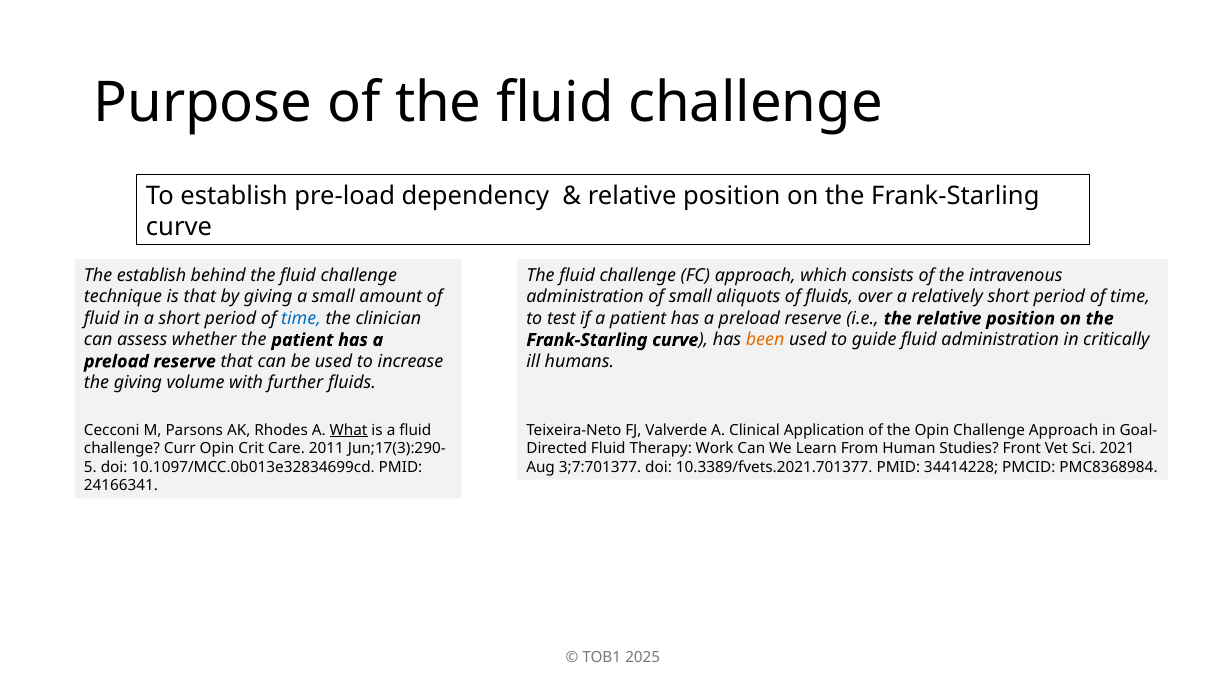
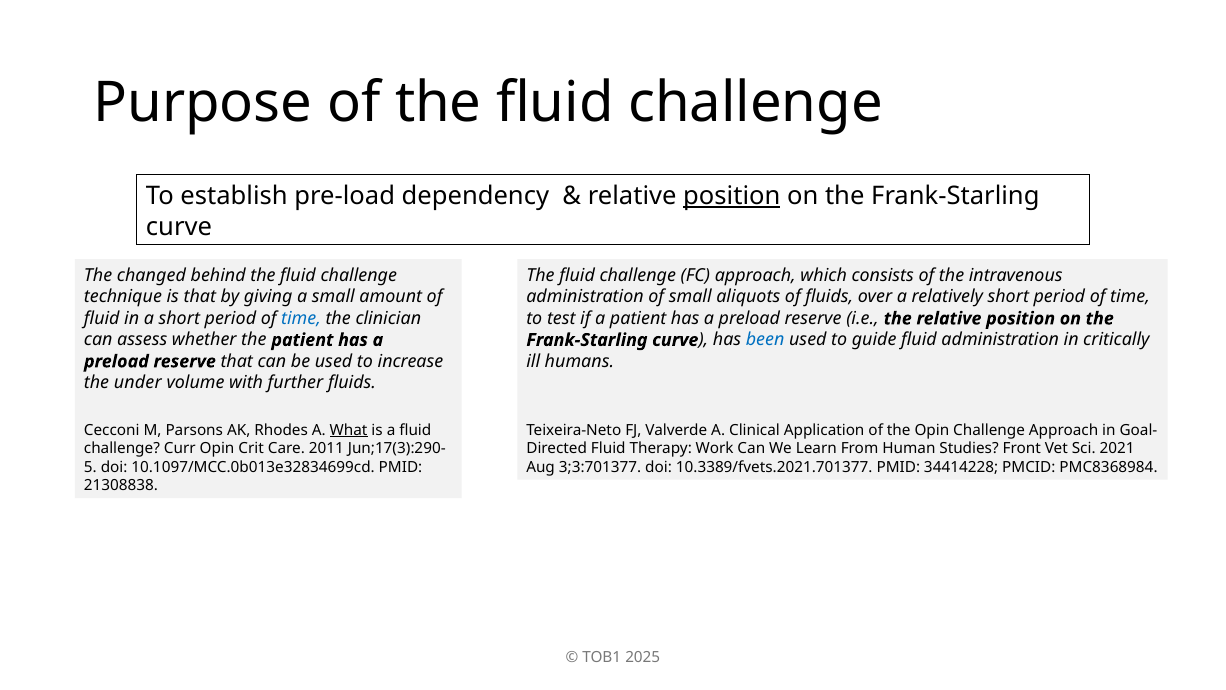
position underline: none -> present (732, 196)
The establish: establish -> changed (151, 275)
been colour: orange -> blue (765, 340)
the giving: giving -> under (138, 383)
3;7:701377: 3;7:701377 -> 3;3:701377 (600, 467)
24166341: 24166341 -> 21308838 (121, 485)
